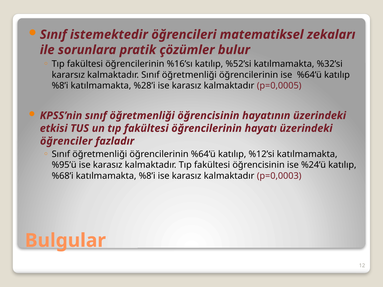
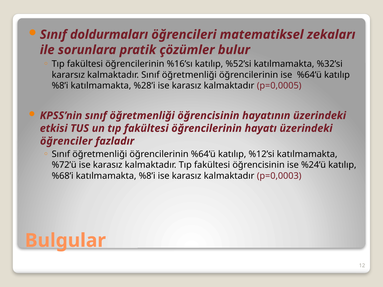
istemektedir: istemektedir -> doldurmaları (109, 35)
%95’ü: %95’ü -> %72’ü (64, 165)
